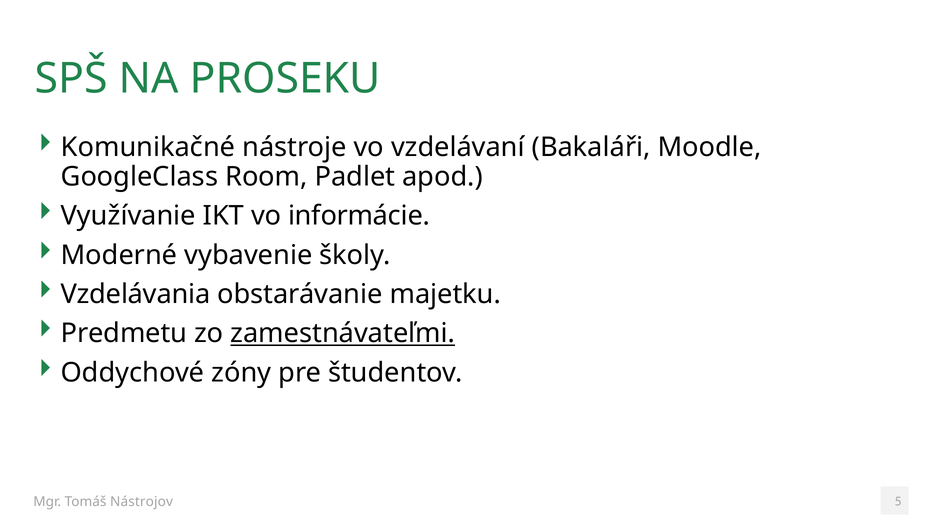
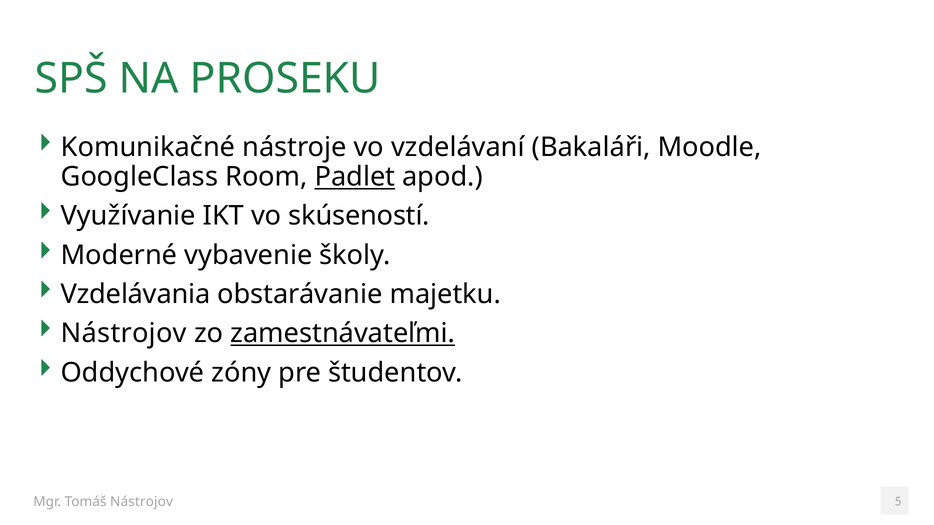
Padlet underline: none -> present (355, 177)
informácie: informácie -> skúseností (359, 216)
Predmetu: Predmetu -> Nástrojov (124, 334)
